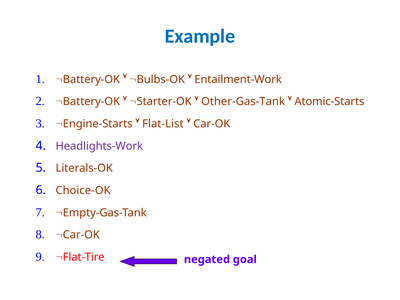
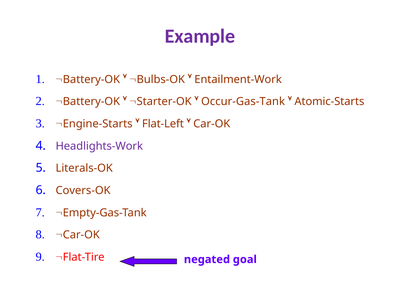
Example colour: blue -> purple (200, 36)
Other-Gas-Tank: Other-Gas-Tank -> Occur-Gas-Tank (243, 102)
Flat-List: Flat-List -> Flat-Left (163, 124)
Choice-OK: Choice-OK -> Covers-OK (83, 191)
